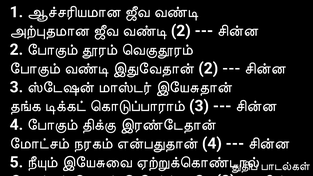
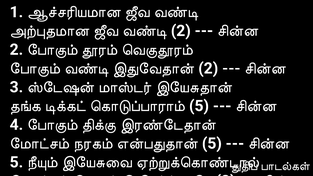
3: 3 -> 5 (199, 106)
4: 4 -> 5 (212, 144)
